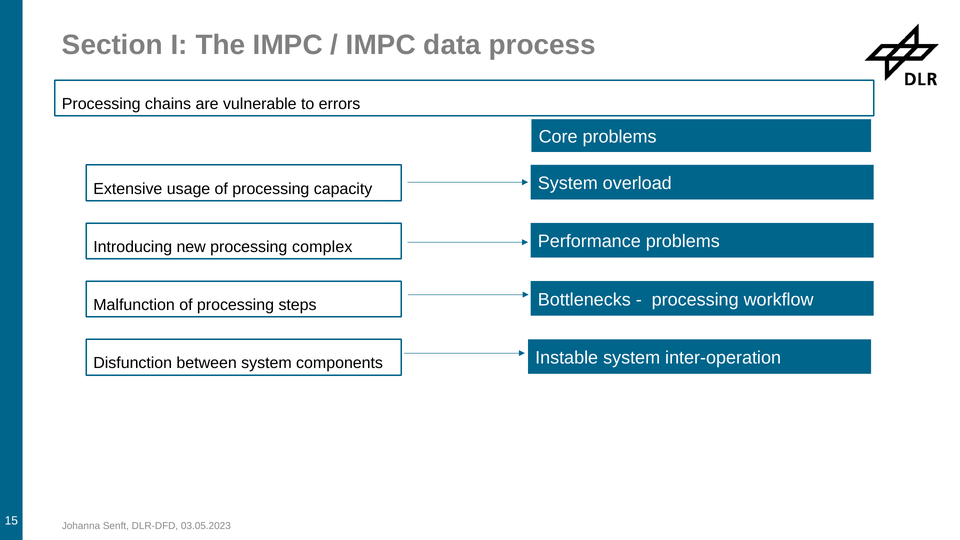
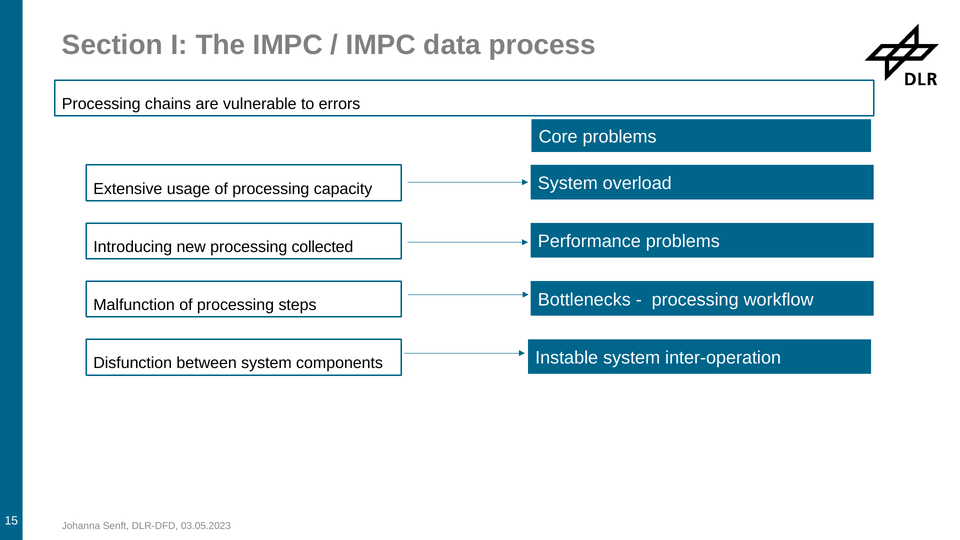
complex: complex -> collected (322, 247)
